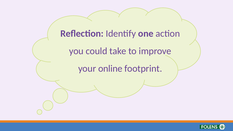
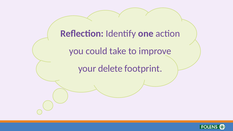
online: online -> delete (110, 69)
